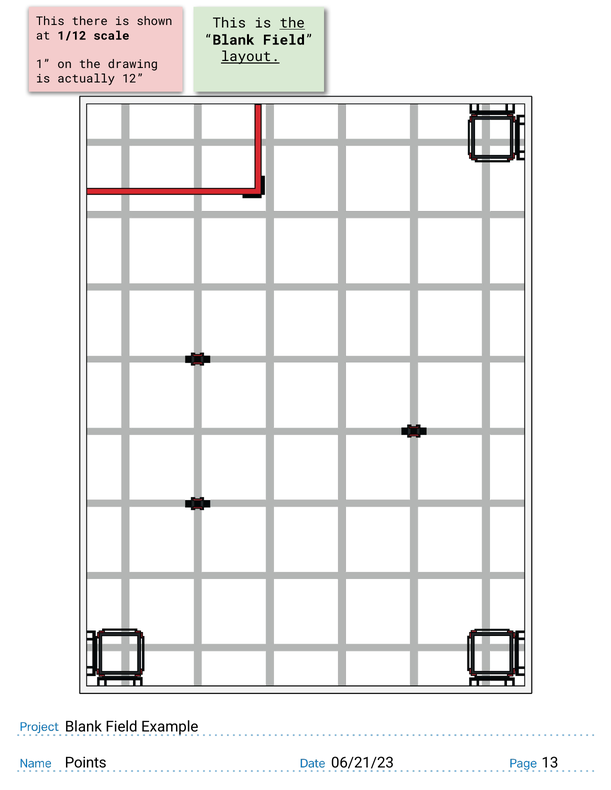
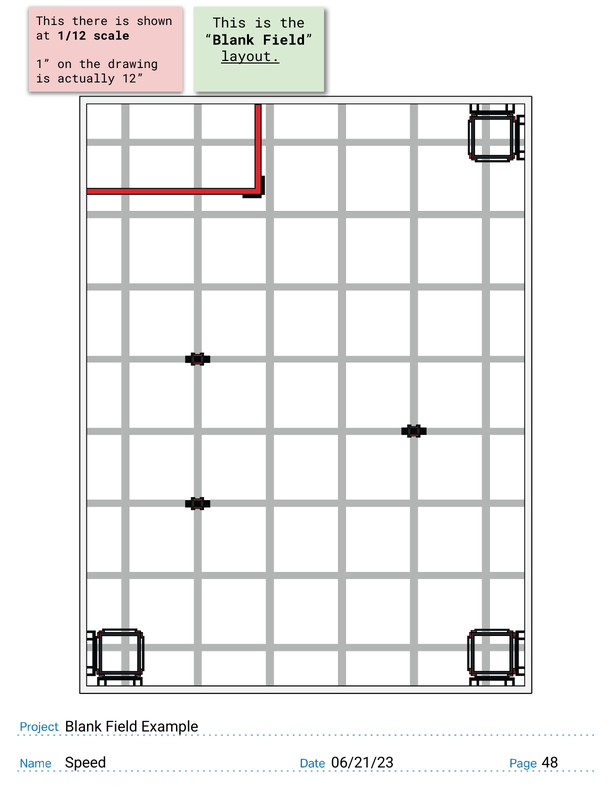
the underline: present -> none (292, 23)
Points: Points -> Speed (86, 763)
13: 13 -> 48 (550, 763)
